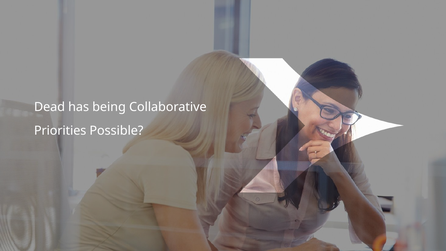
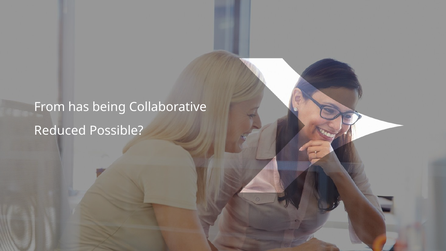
Dead: Dead -> From (49, 107)
Priorities: Priorities -> Reduced (60, 130)
